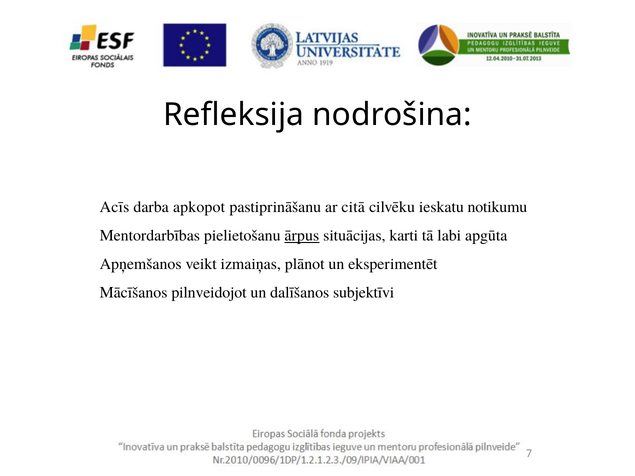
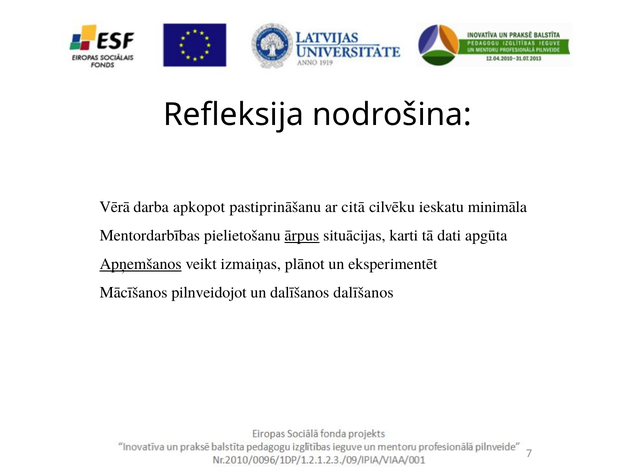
Acīs: Acīs -> Vērā (115, 207)
notikumu: notikumu -> minimāla (497, 207)
labi: labi -> dati (449, 236)
Apņemšanos underline: none -> present (141, 264)
dalīšanos subjektīvi: subjektīvi -> dalīšanos (363, 293)
